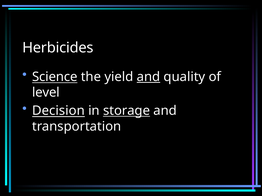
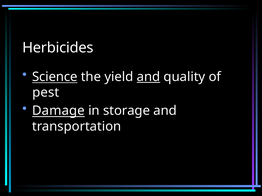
level: level -> pest (46, 93)
Decision: Decision -> Damage (58, 111)
storage underline: present -> none (127, 111)
